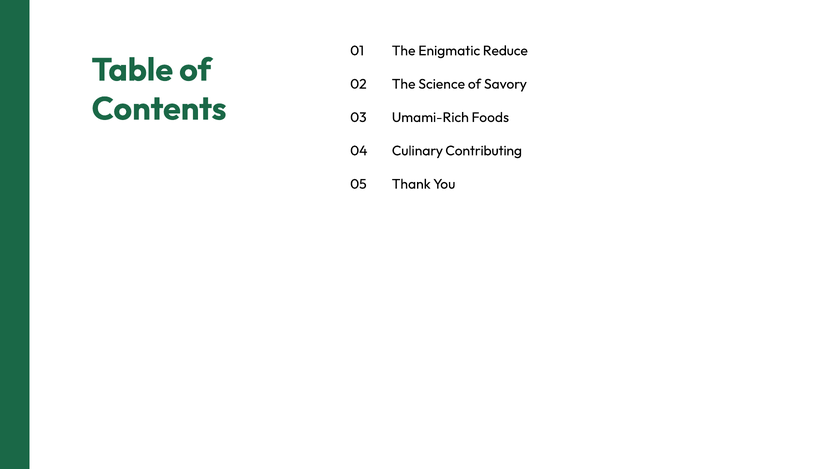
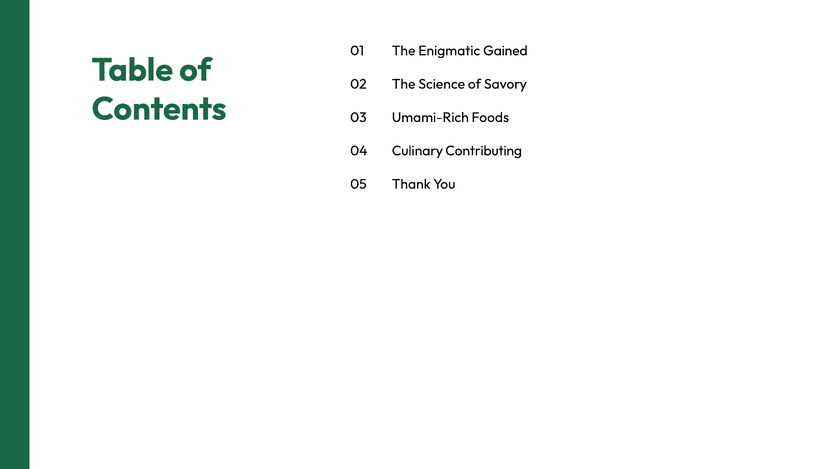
Reduce: Reduce -> Gained (505, 51)
